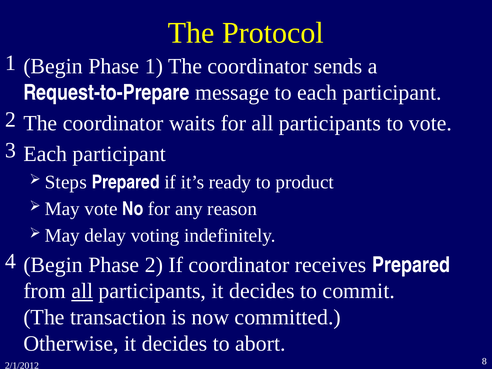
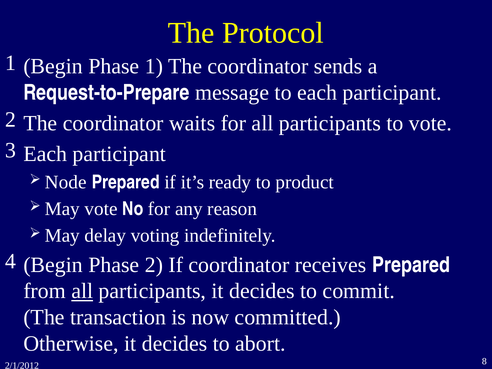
Steps: Steps -> Node (66, 182)
